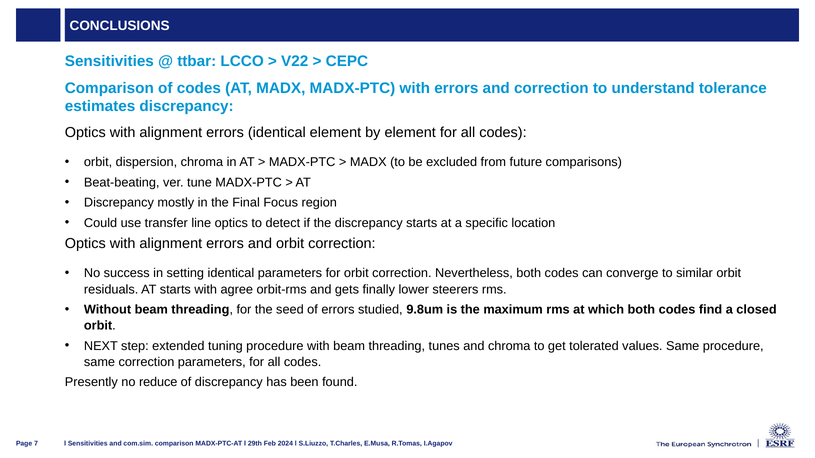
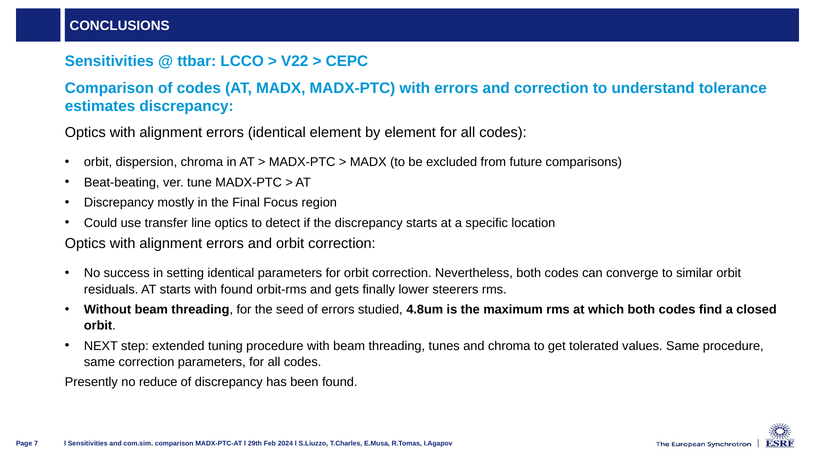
with agree: agree -> found (237, 290)
9.8um: 9.8um -> 4.8um (425, 310)
